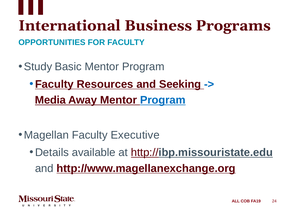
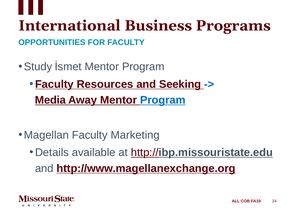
Basic: Basic -> İsmet (68, 67)
Executive: Executive -> Marketing (135, 135)
